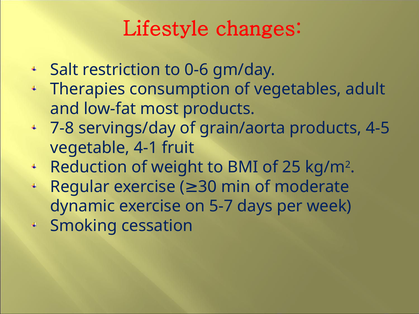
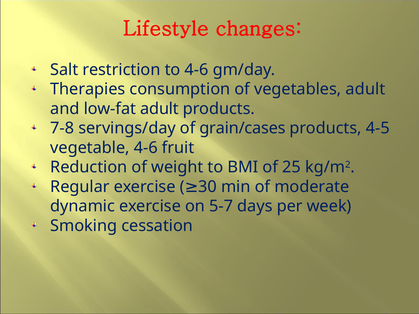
to 0-6: 0-6 -> 4-6 (197, 70)
low-fat most: most -> adult (160, 109)
grain/aorta: grain/aorta -> grain/cases (243, 128)
vegetable 4-1: 4-1 -> 4-6 (146, 148)
